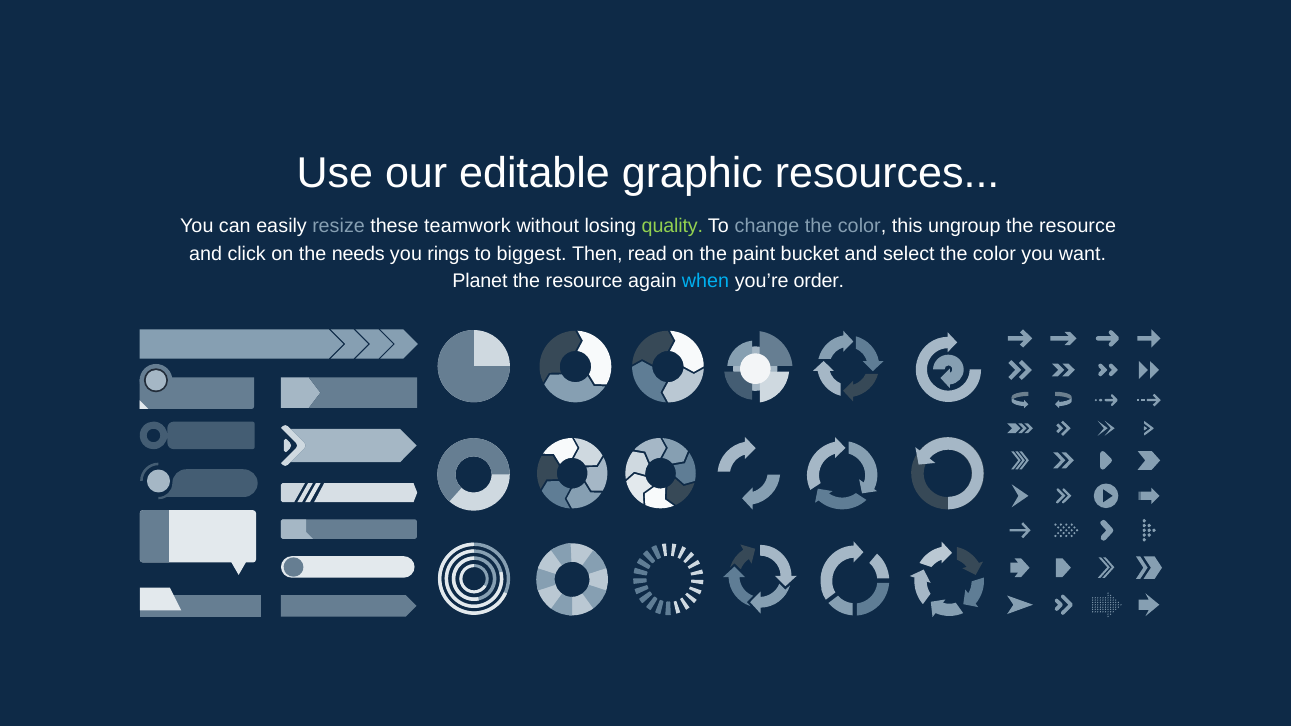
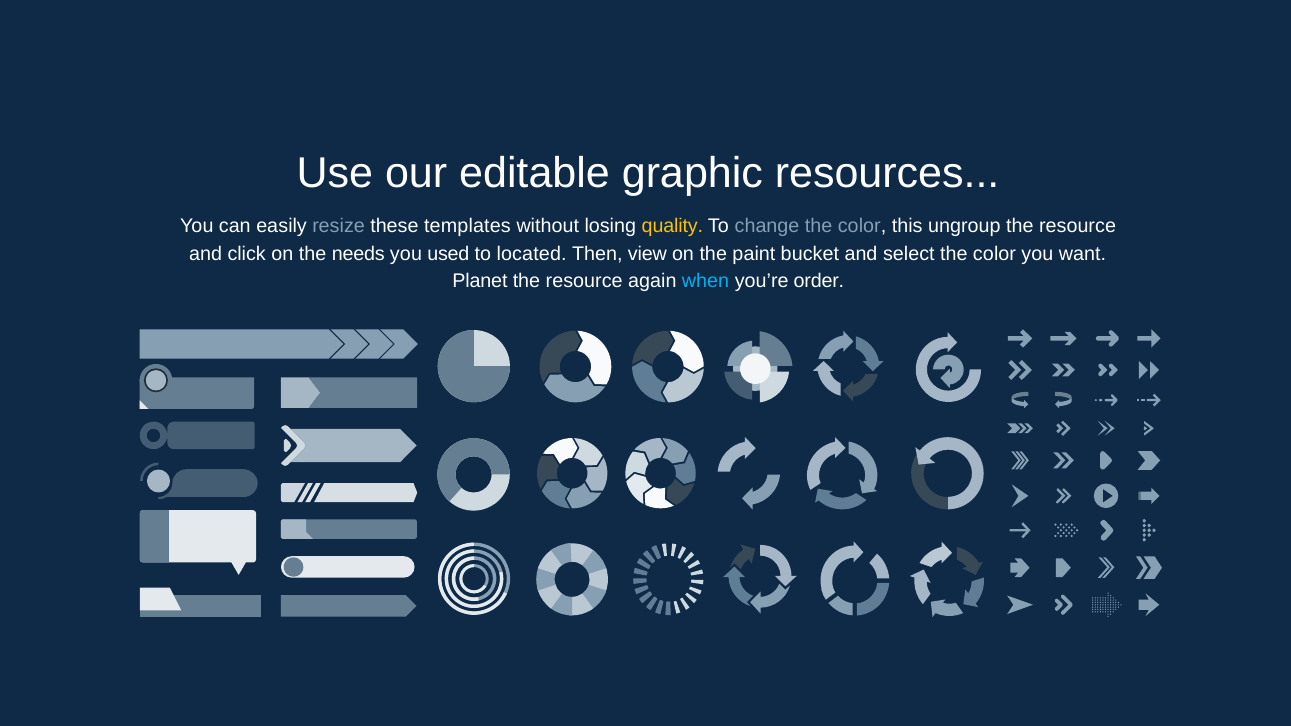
teamwork: teamwork -> templates (467, 227)
quality colour: light green -> yellow (672, 227)
rings: rings -> used (448, 254)
biggest: biggest -> located (532, 254)
read: read -> view (647, 254)
